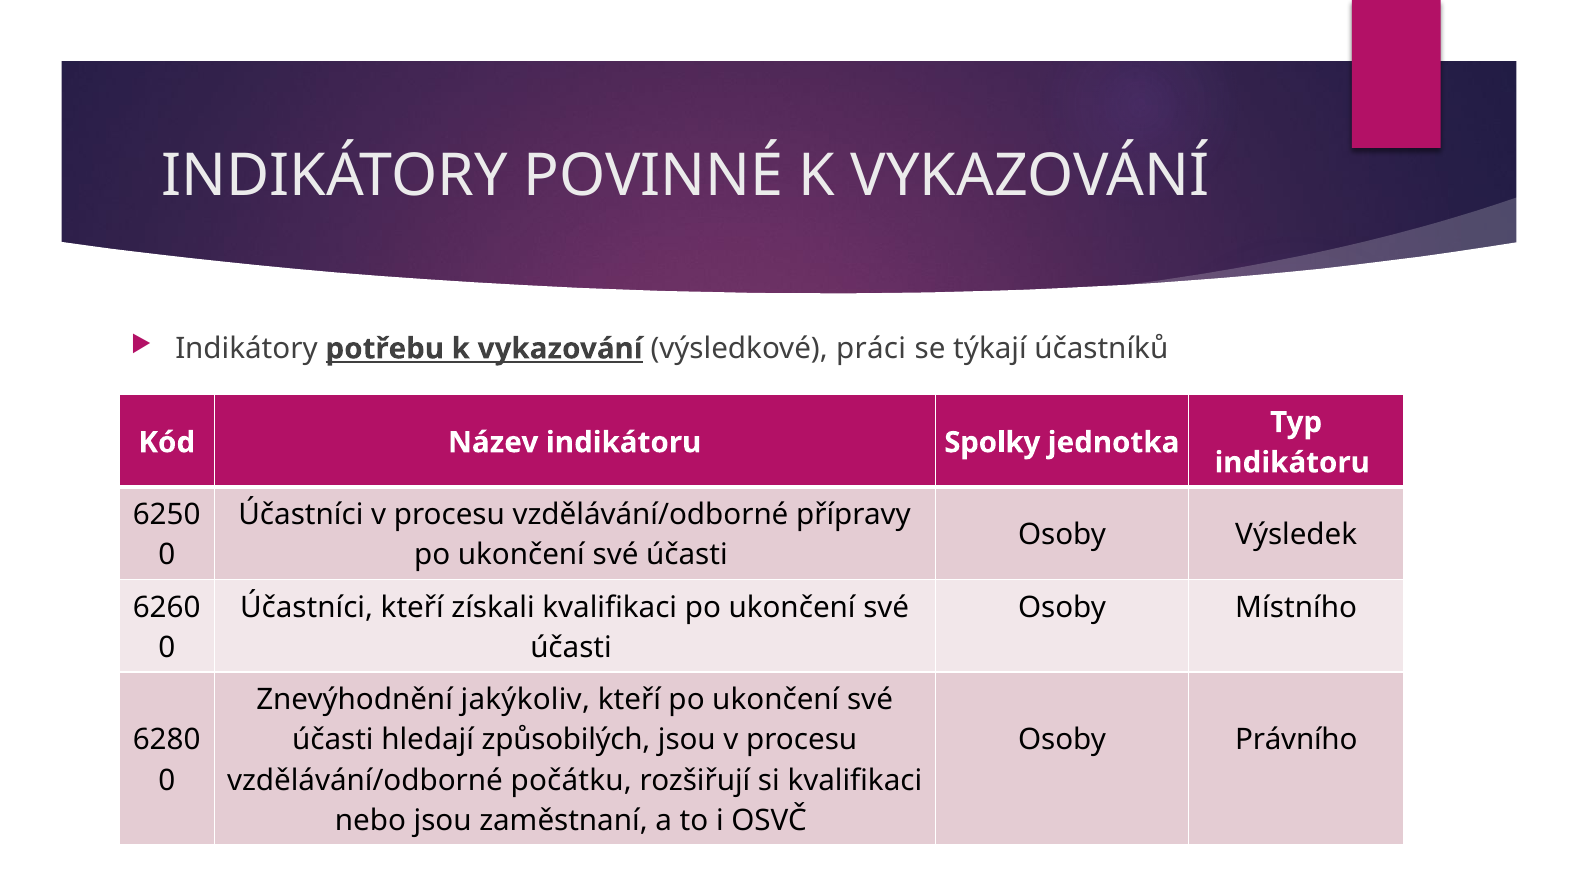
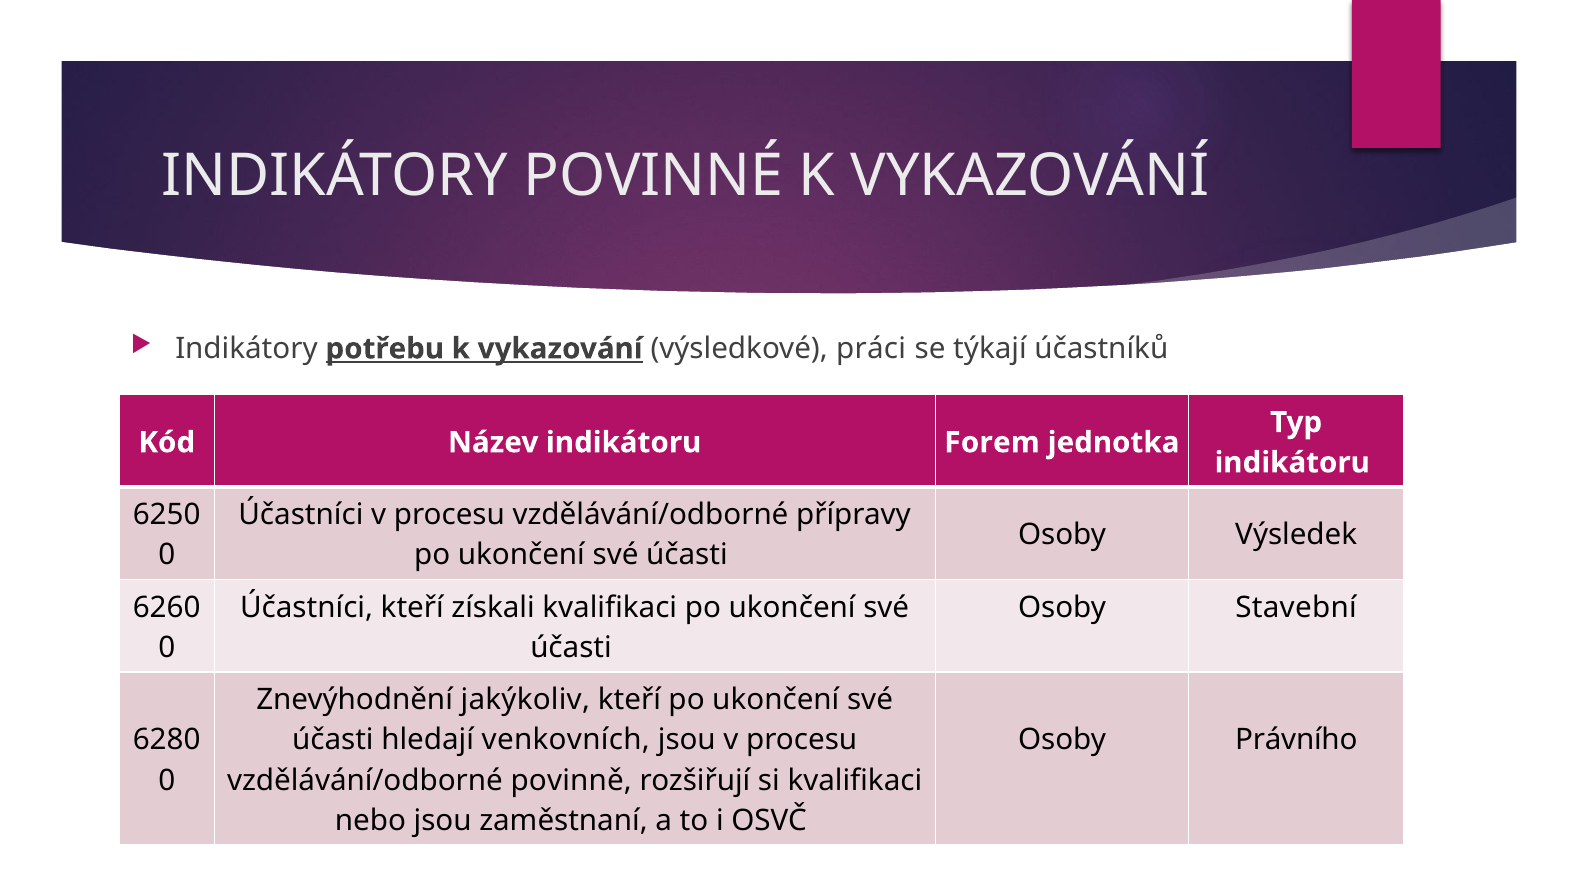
Spolky: Spolky -> Forem (992, 443)
Místního: Místního -> Stavební (1296, 607)
způsobilých: způsobilých -> venkovních (566, 740)
počátku: počátku -> povinně (571, 780)
